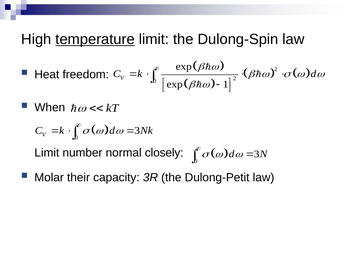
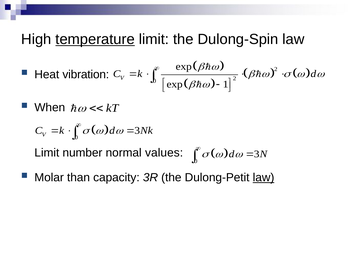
freedom: freedom -> vibration (86, 74)
closely: closely -> values (164, 153)
their: their -> than (79, 177)
law underline: none -> present (264, 177)
